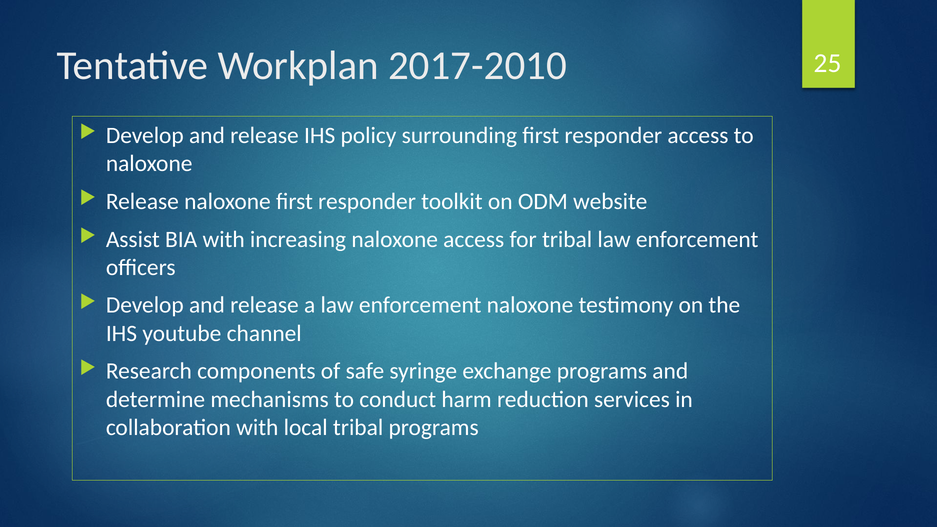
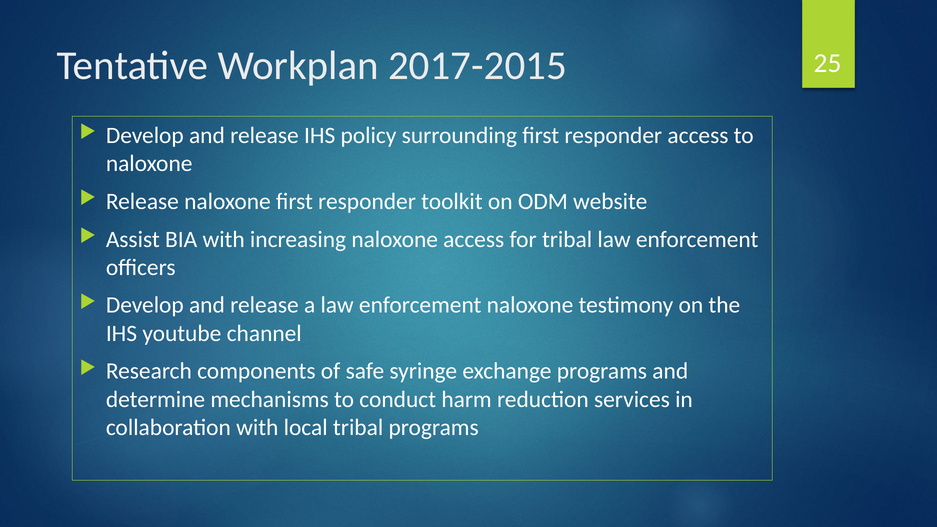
2017-2010: 2017-2010 -> 2017-2015 (477, 66)
